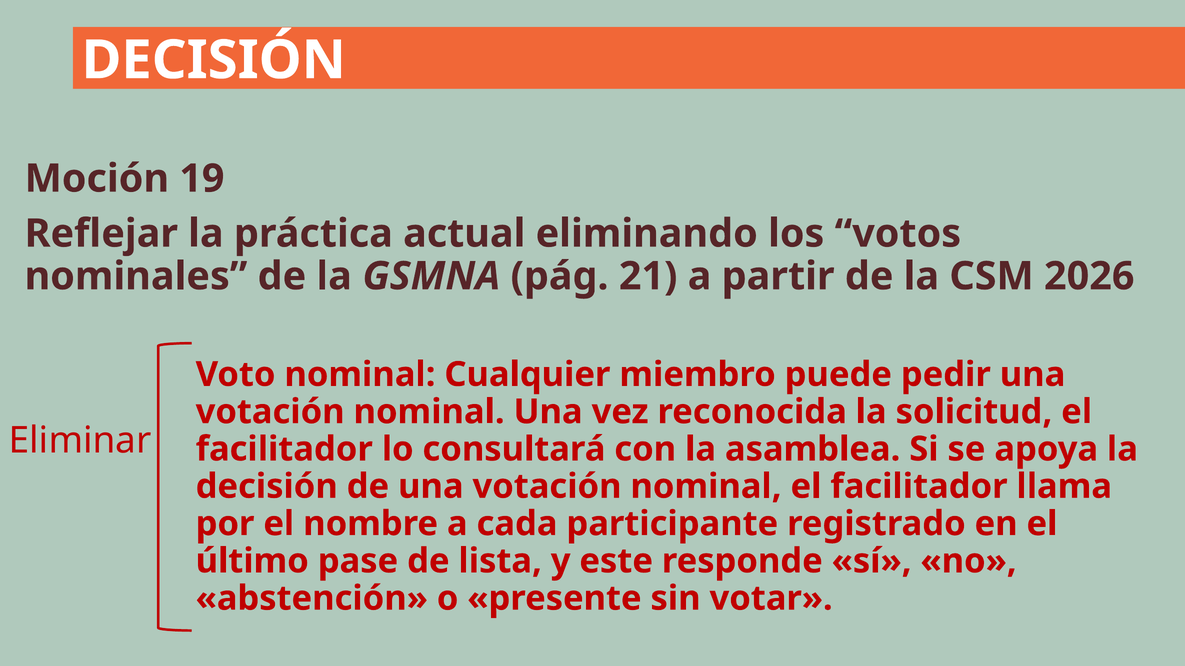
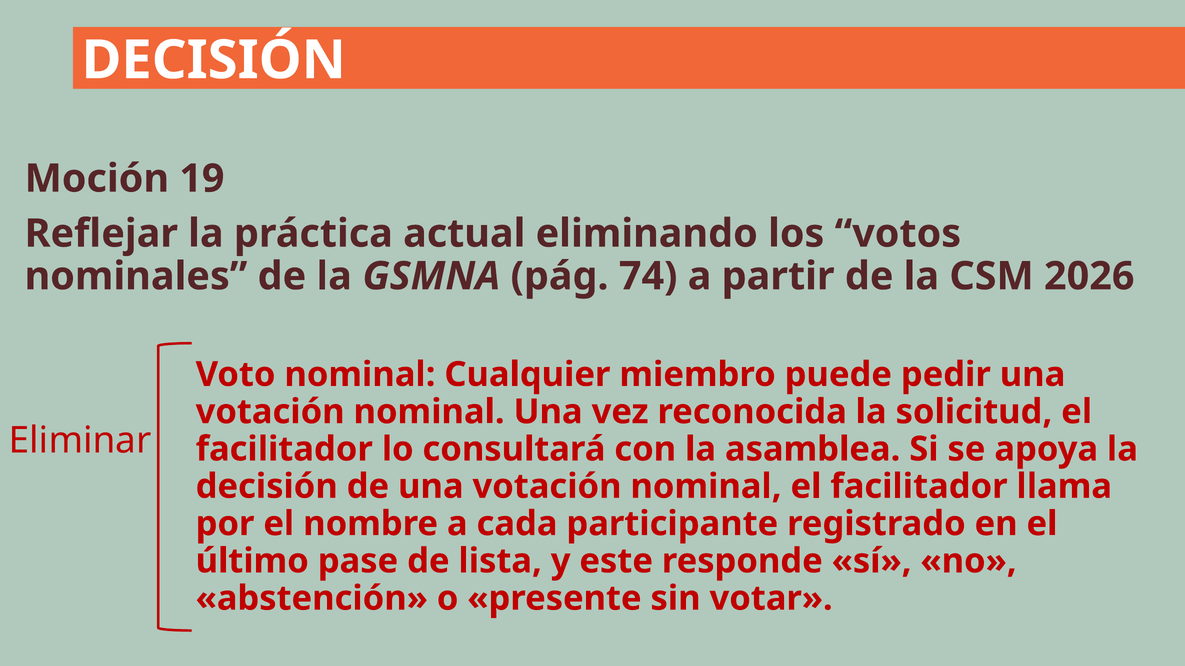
21: 21 -> 74 (648, 277)
